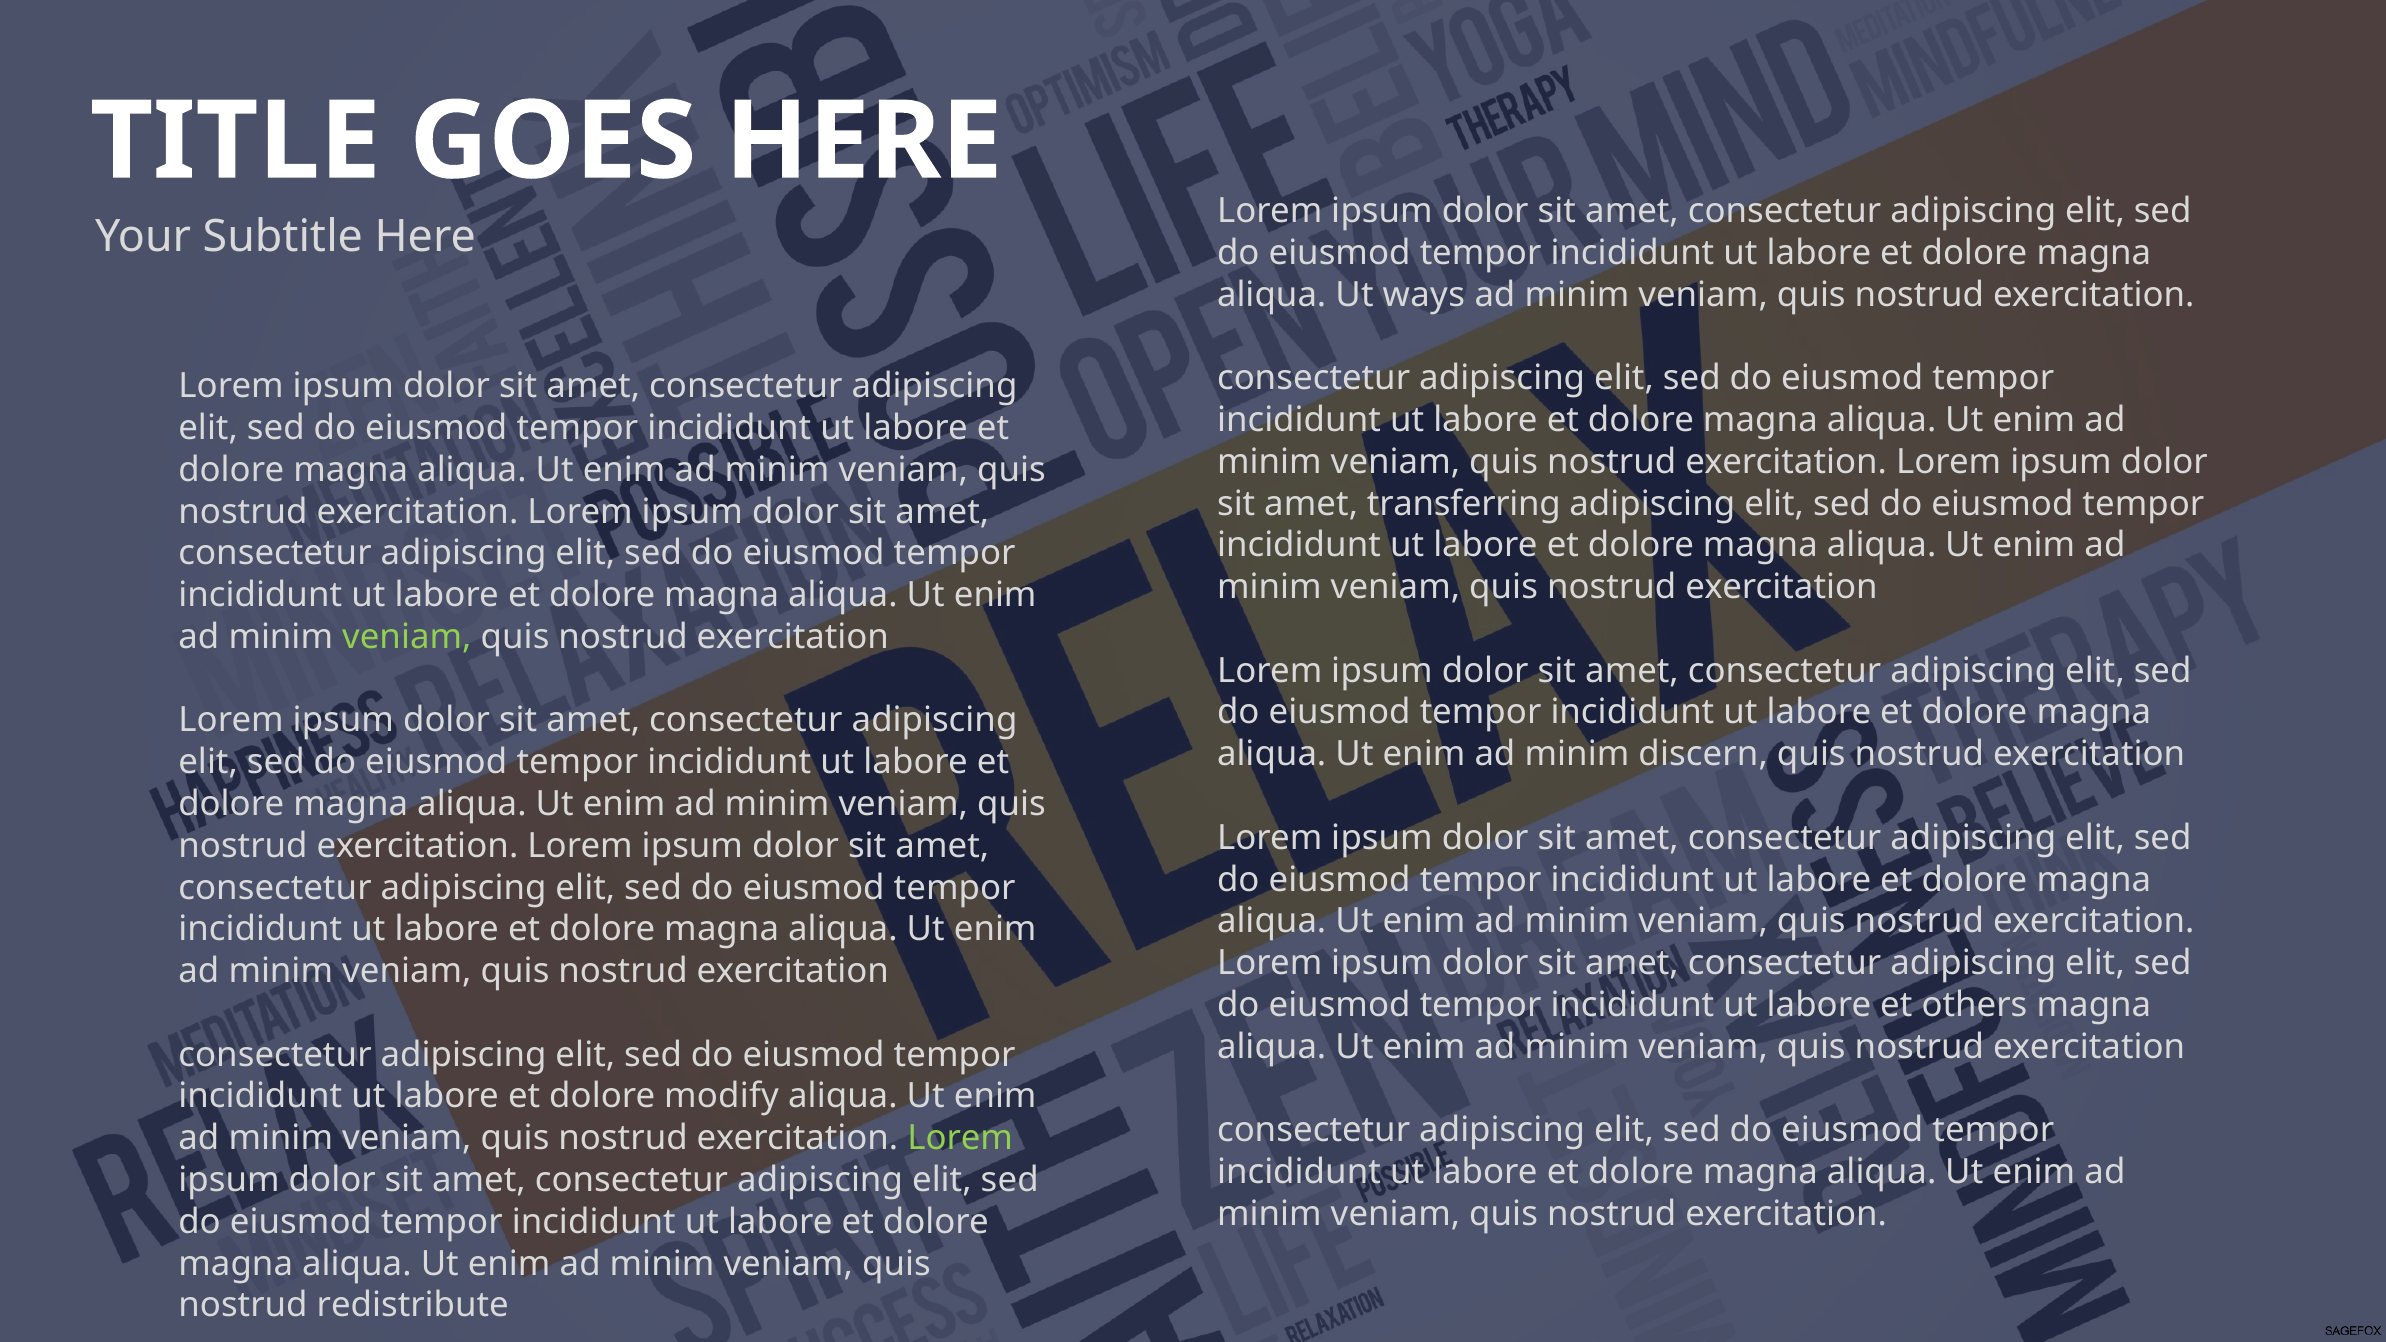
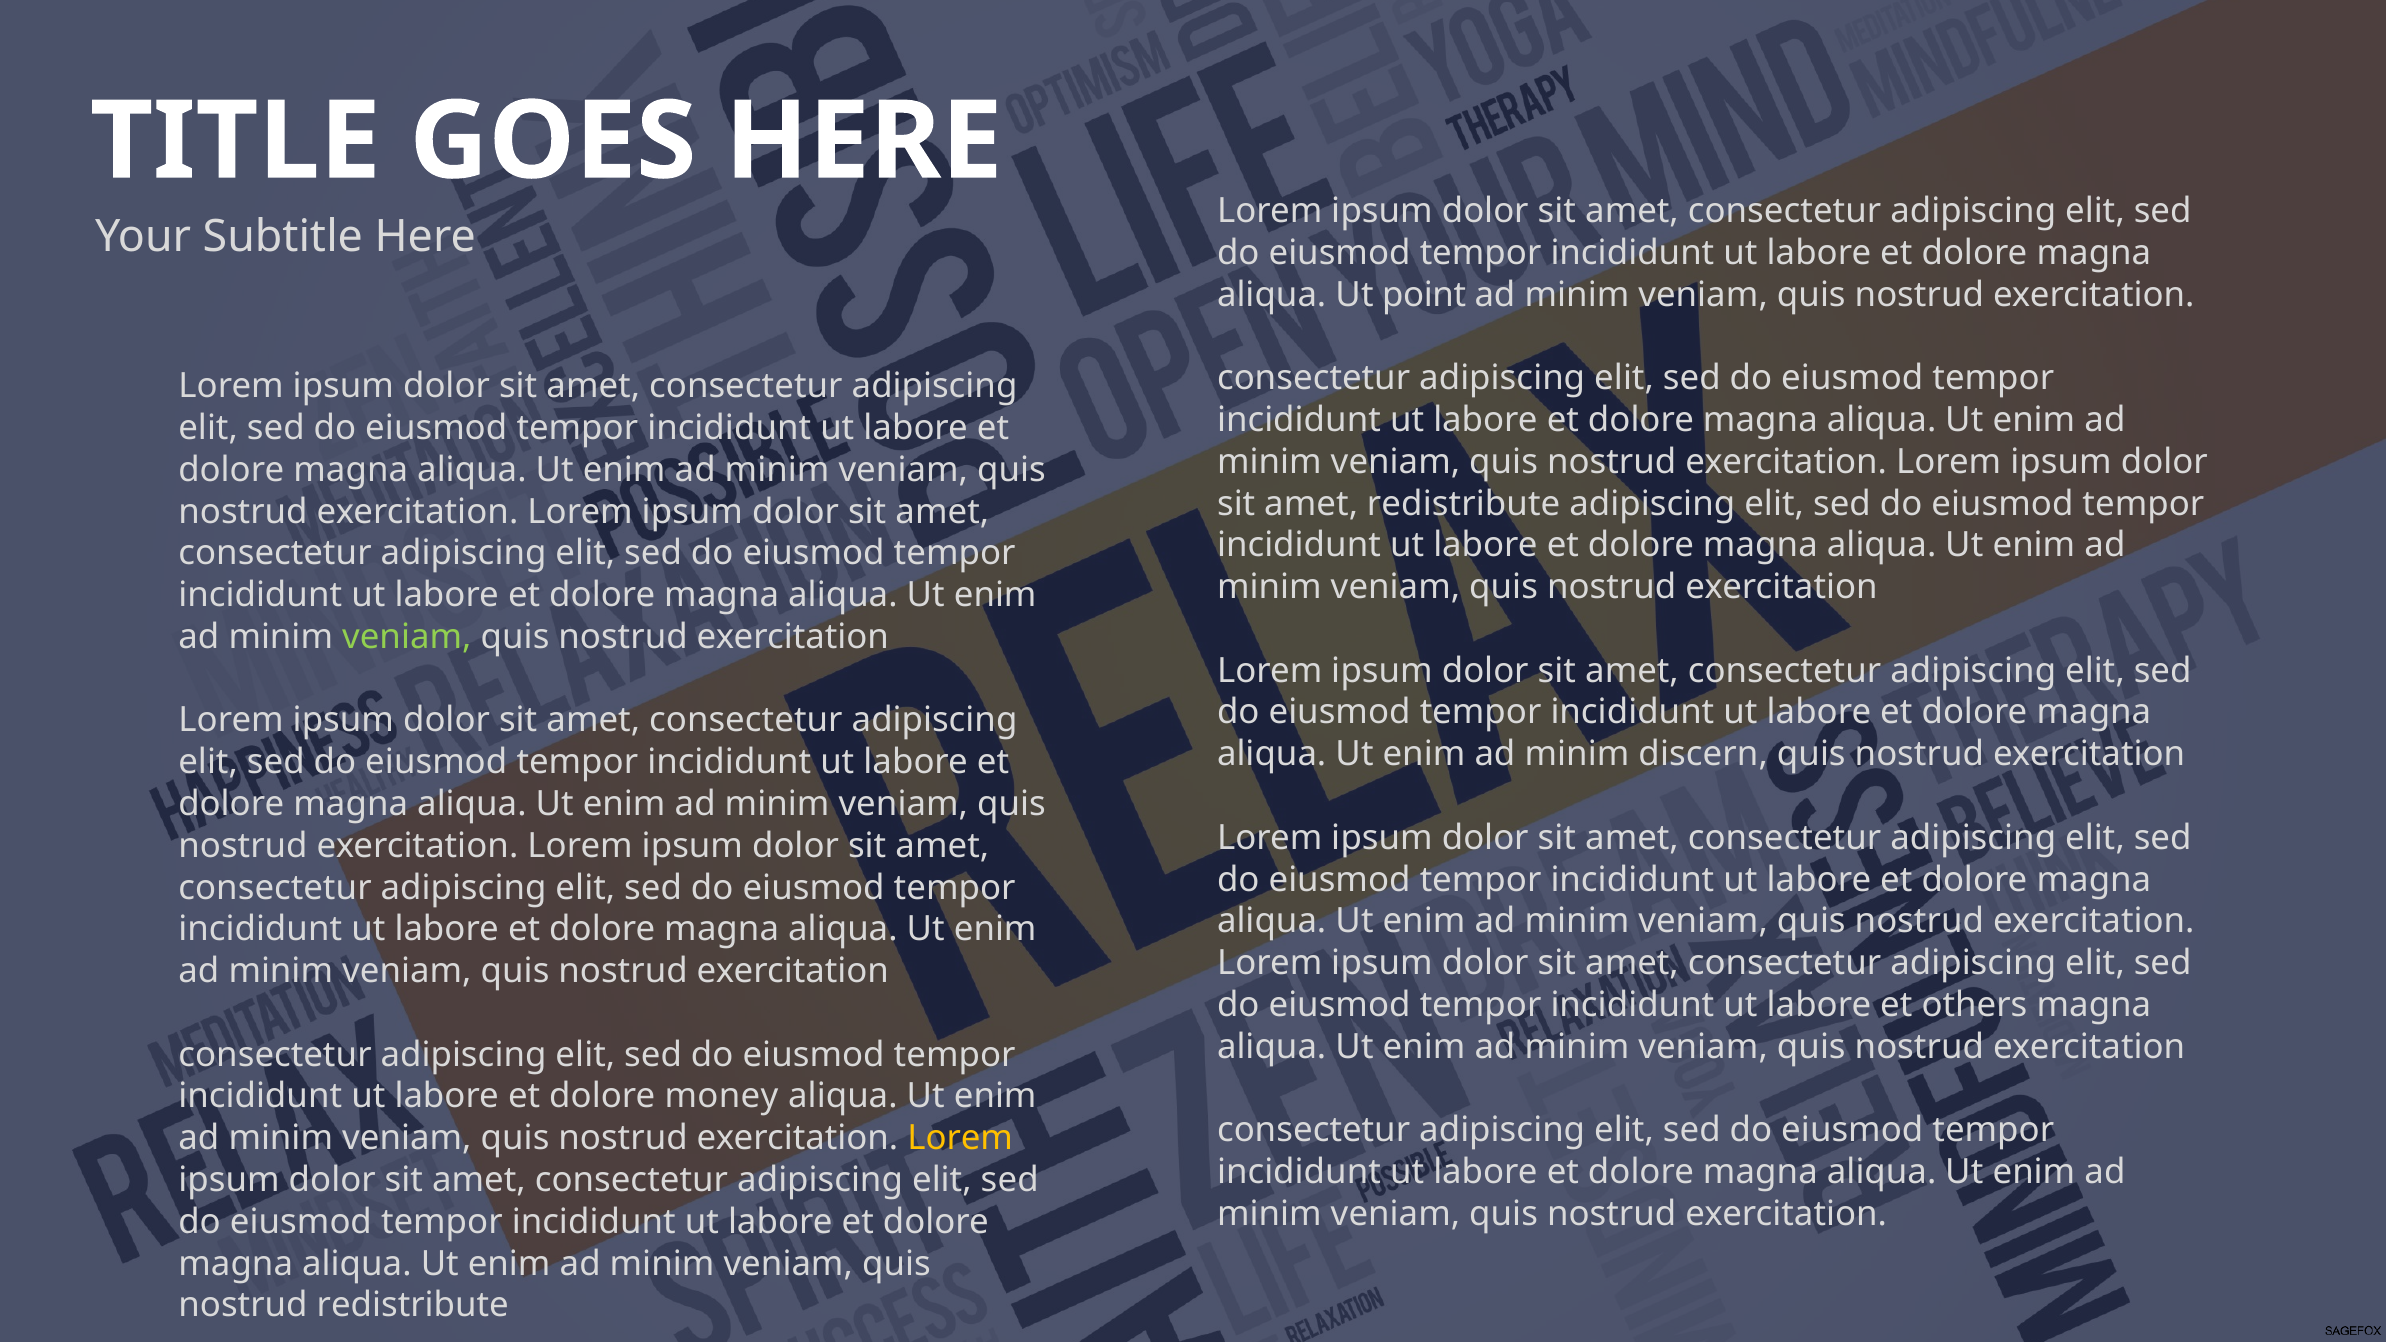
ways: ways -> point (1424, 295)
amet transferring: transferring -> redistribute (1464, 504)
modify: modify -> money (722, 1097)
Lorem colour: light green -> yellow (960, 1138)
